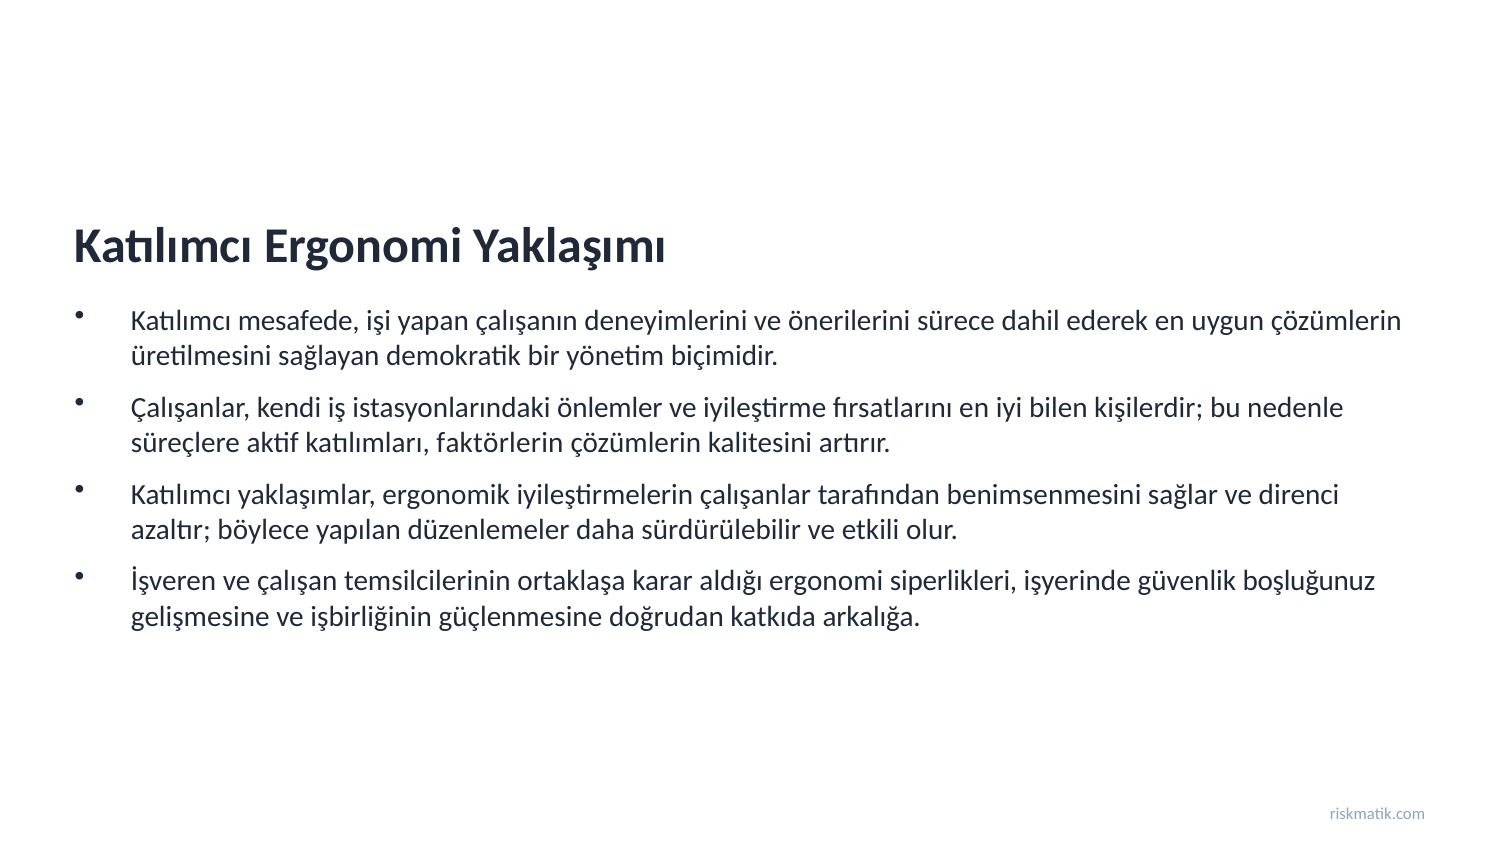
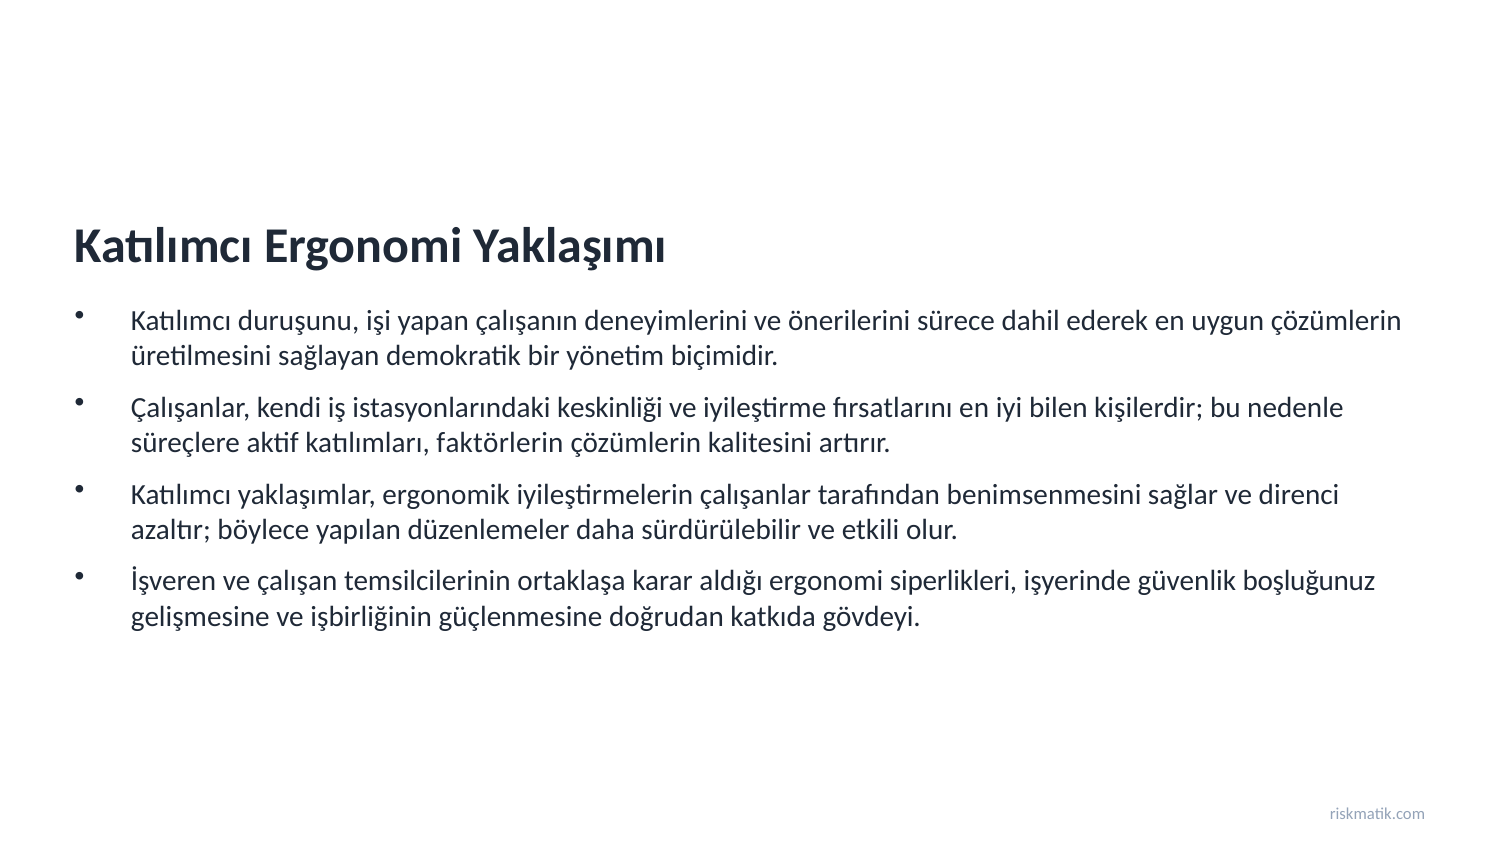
mesafede: mesafede -> duruşunu (299, 321)
önlemler: önlemler -> keskinliği (610, 408)
arkalığa: arkalığa -> gövdeyi (872, 616)
